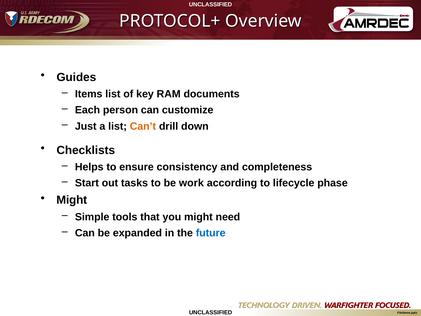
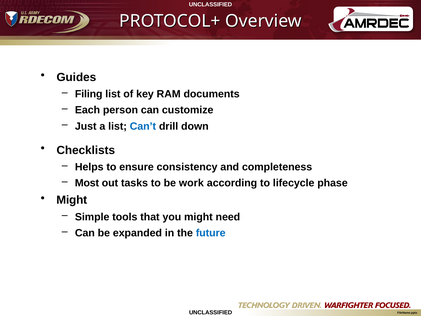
Items: Items -> Filing (89, 94)
Can’t colour: orange -> blue (143, 126)
Start: Start -> Most (87, 183)
